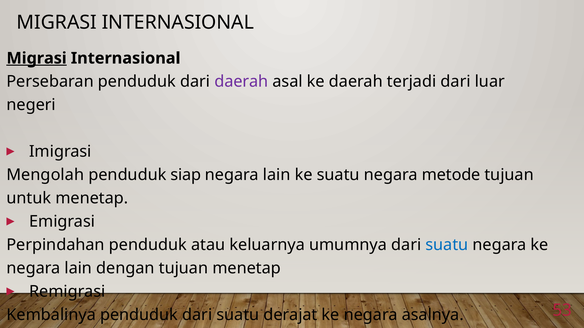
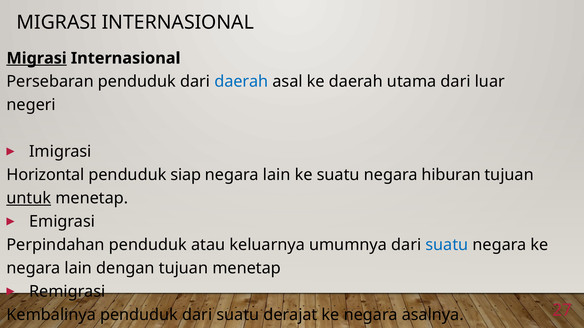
daerah colour: purple -> blue (241, 82)
terjadi: terjadi -> utama (412, 82)
Mengolah: Mengolah -> Horizontal (45, 175)
metode: metode -> hiburan (451, 175)
untuk underline: none -> present (29, 198)
53: 53 -> 27 (562, 311)
